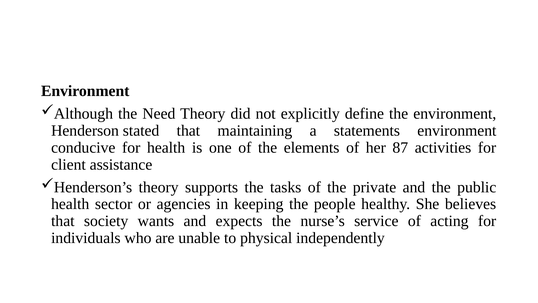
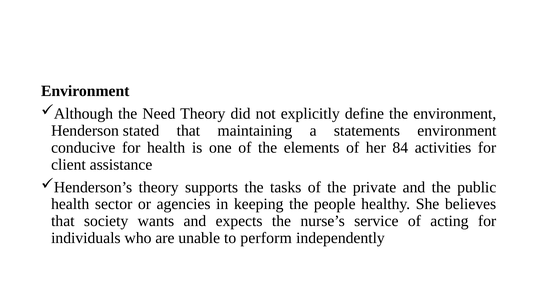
87: 87 -> 84 (400, 147)
physical: physical -> perform (266, 238)
